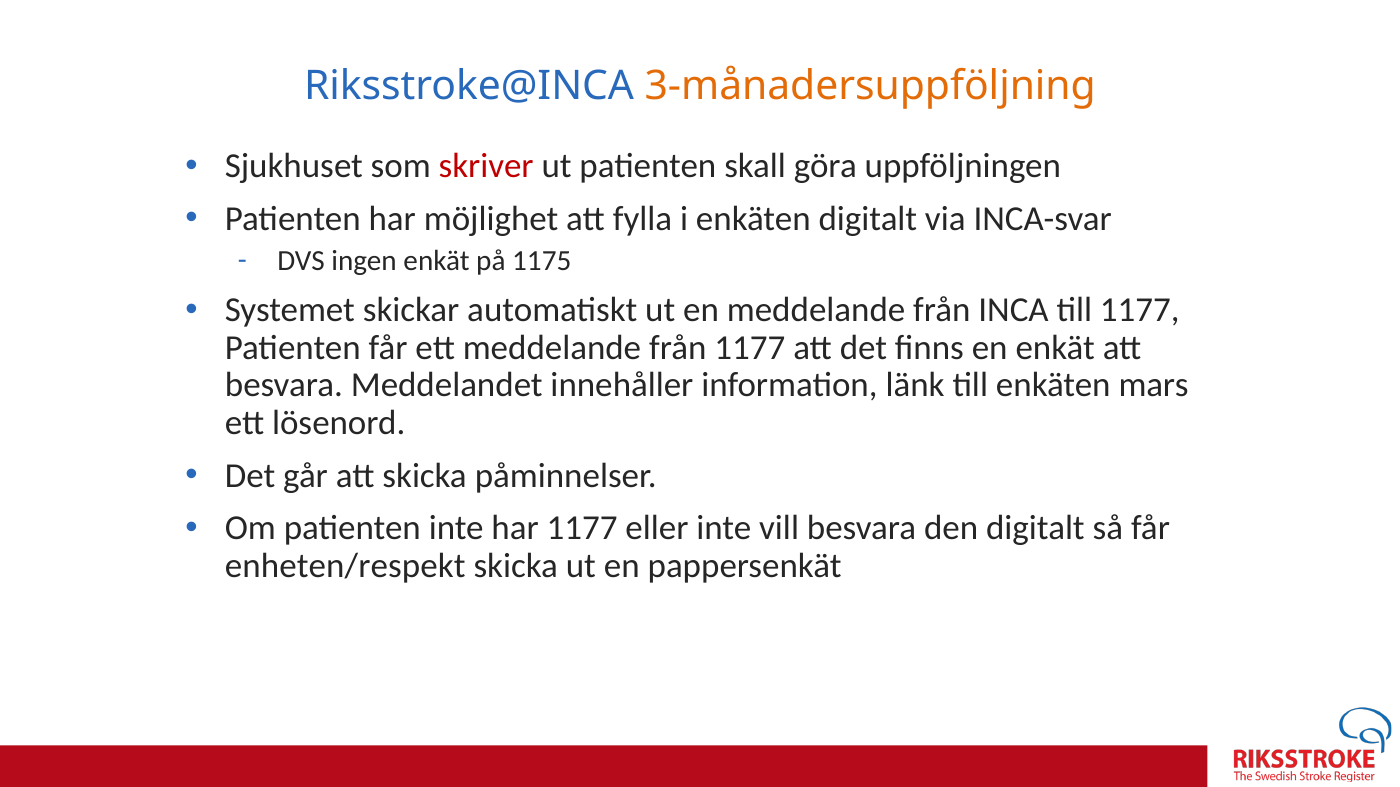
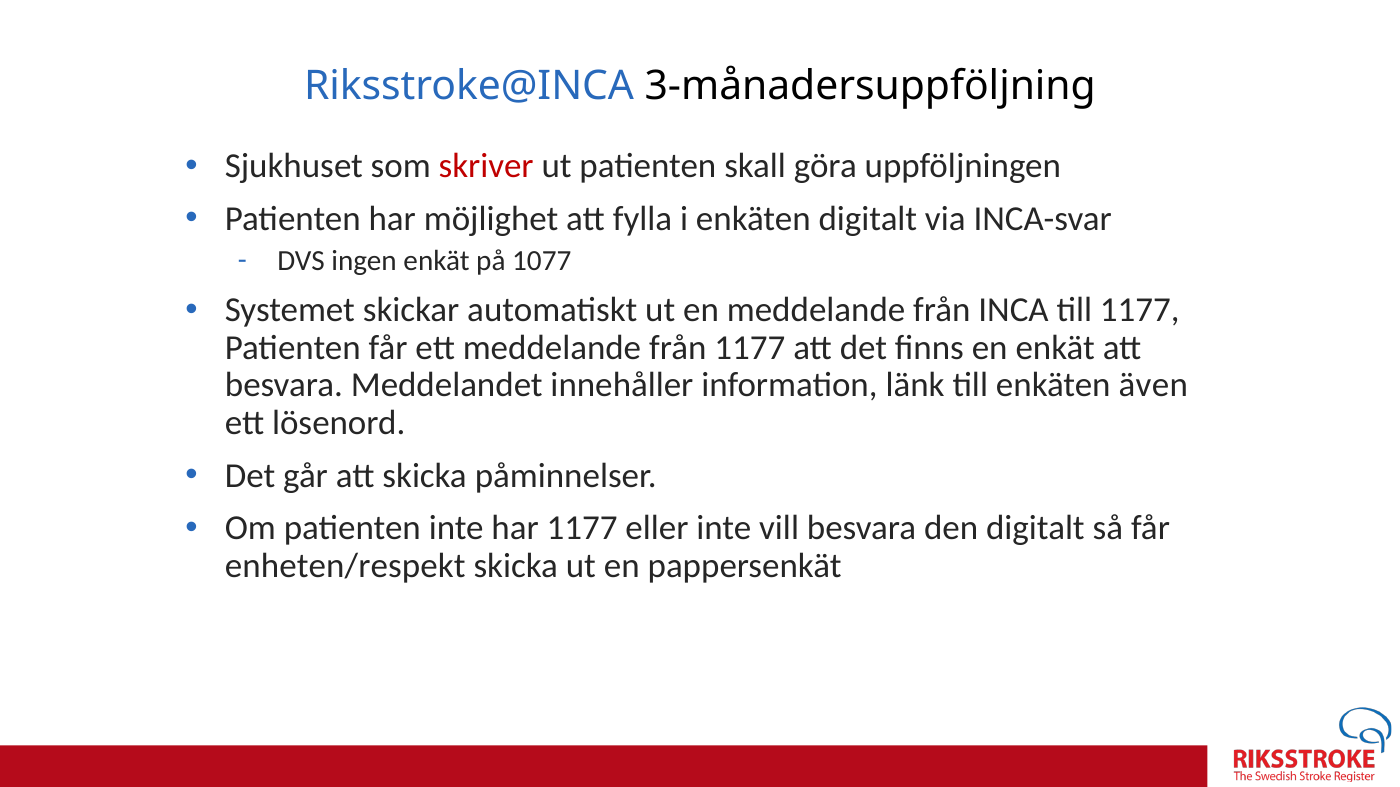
3-månadersuppföljning colour: orange -> black (870, 86)
1175: 1175 -> 1077 (542, 261)
mars: mars -> även (1153, 386)
